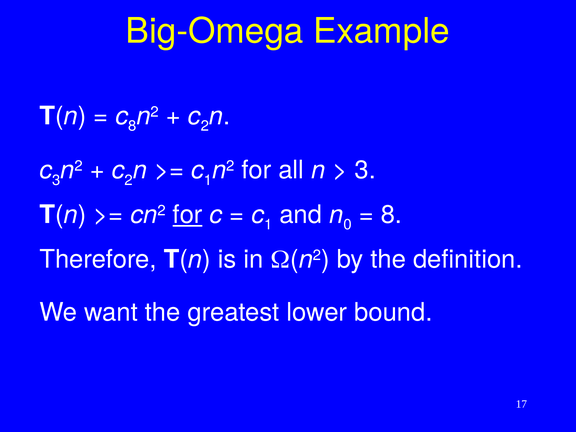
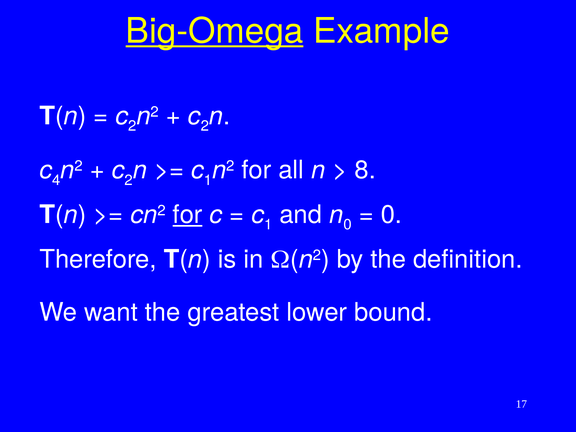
Big-Omega underline: none -> present (215, 31)
8: 8 -> 2 (132, 126)
c 3: 3 -> 4 (56, 180)
3: 3 -> 8 (365, 170)
8: 8 -> 0 (391, 215)
